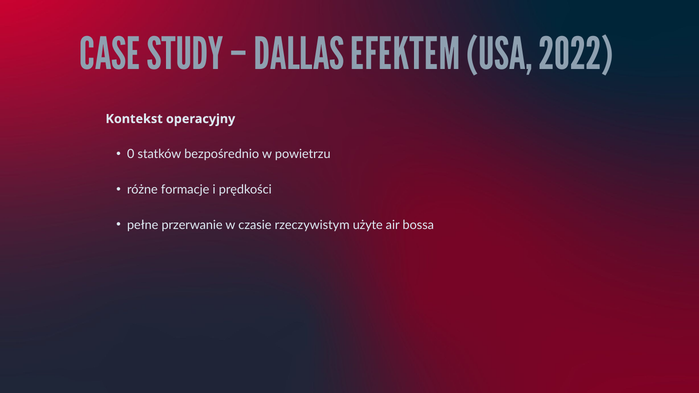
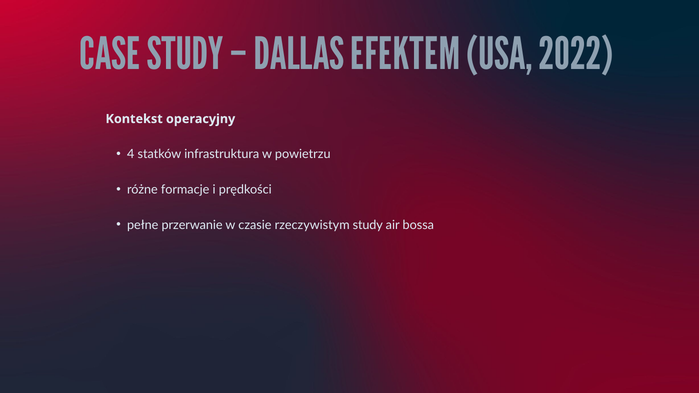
0: 0 -> 4 (131, 154)
bezpośrednio: bezpośrednio -> infrastruktura (222, 154)
rzeczywistym użyte: użyte -> study (368, 225)
